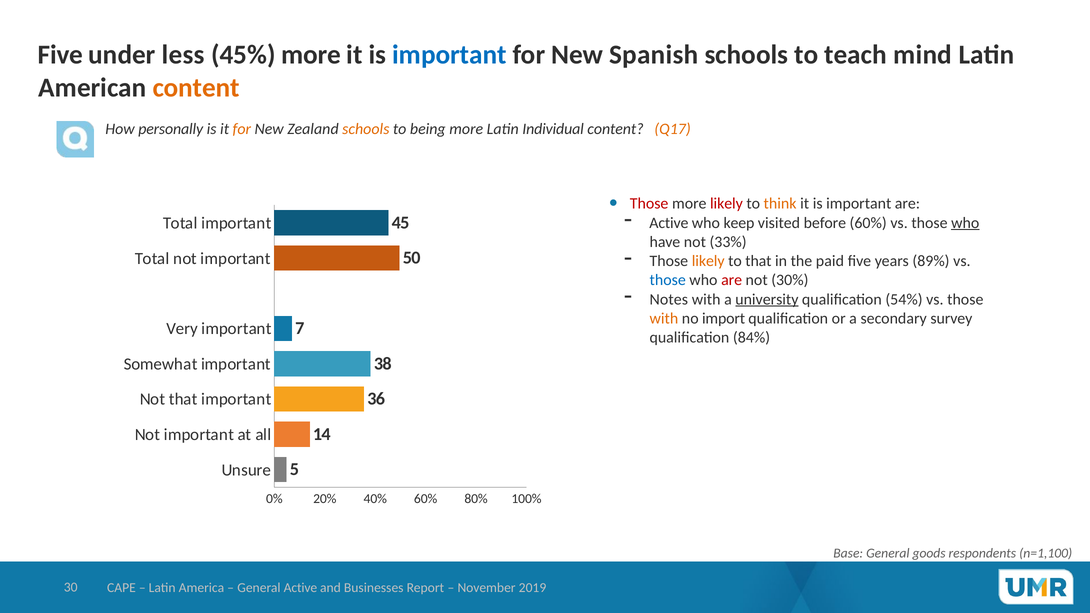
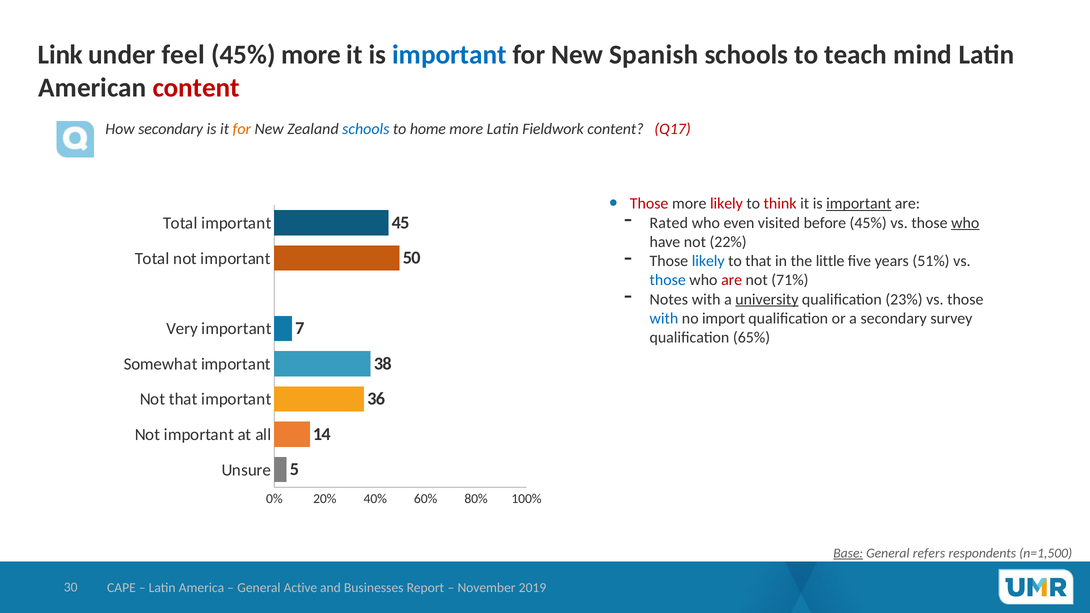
Five: Five -> Link (60, 55)
less: less -> feel (183, 55)
content colour: orange -> red (196, 88)
How personally: personally -> secondary (171, 129)
schools colour: orange -> blue (366, 129)
being: being -> home (428, 129)
Individual: Individual -> Fieldwork (553, 129)
Q17 colour: orange -> red (673, 129)
think colour: orange -> red (780, 204)
important underline: none -> present (859, 204)
Active: Active -> Rated (669, 223)
keep: keep -> even (739, 223)
before 60%: 60% -> 45% (868, 223)
33%: 33% -> 22% (728, 242)
likely colour: orange -> blue (708, 261)
paid: paid -> little (830, 261)
89%: 89% -> 51% (931, 261)
30%: 30% -> 71% (790, 280)
54%: 54% -> 23% (904, 299)
with colour: orange -> blue (664, 318)
84%: 84% -> 65% (752, 338)
Base underline: none -> present (848, 553)
goods: goods -> refers (929, 553)
n=1,100: n=1,100 -> n=1,500 (1046, 553)
